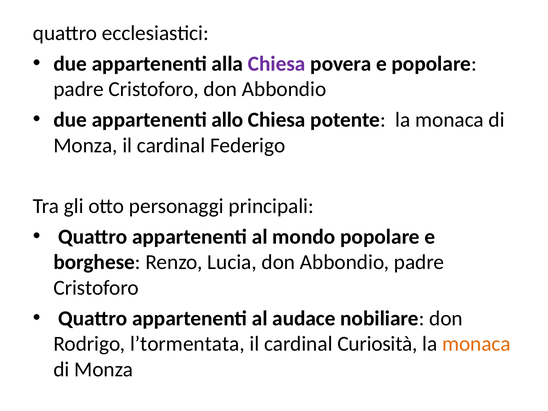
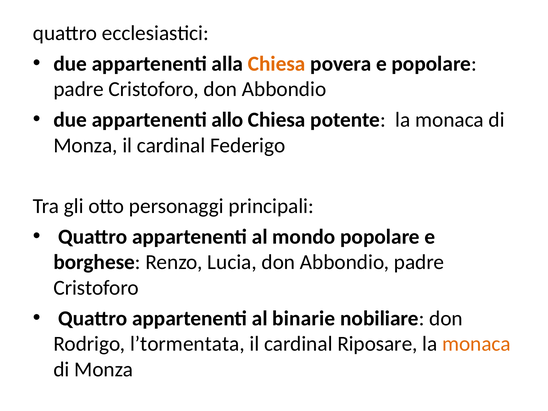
Chiesa colour: purple -> orange (277, 64)
audace: audace -> binarie (304, 318)
Curiosità: Curiosità -> Riposare (377, 344)
